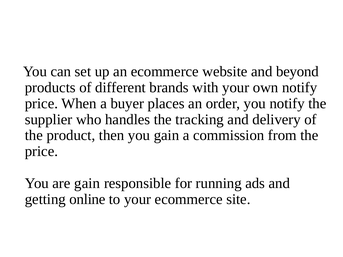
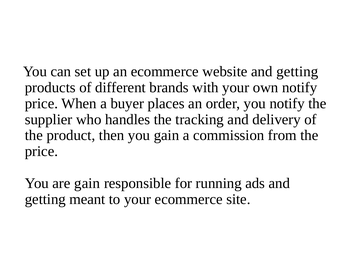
website and beyond: beyond -> getting (297, 72)
online: online -> meant (87, 199)
